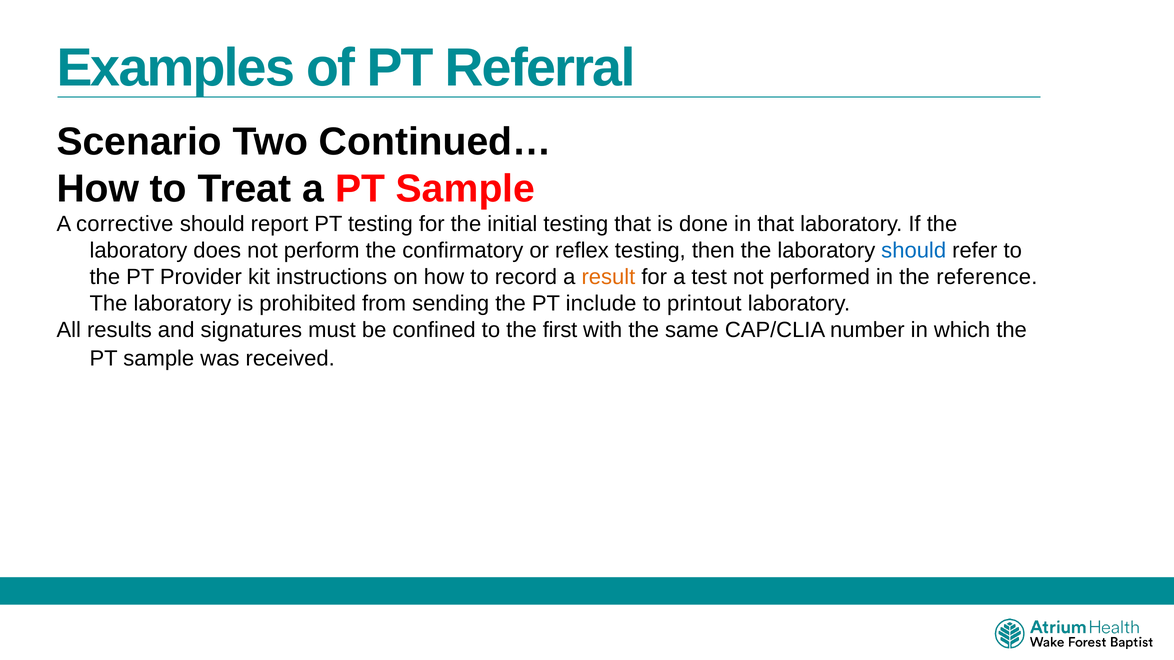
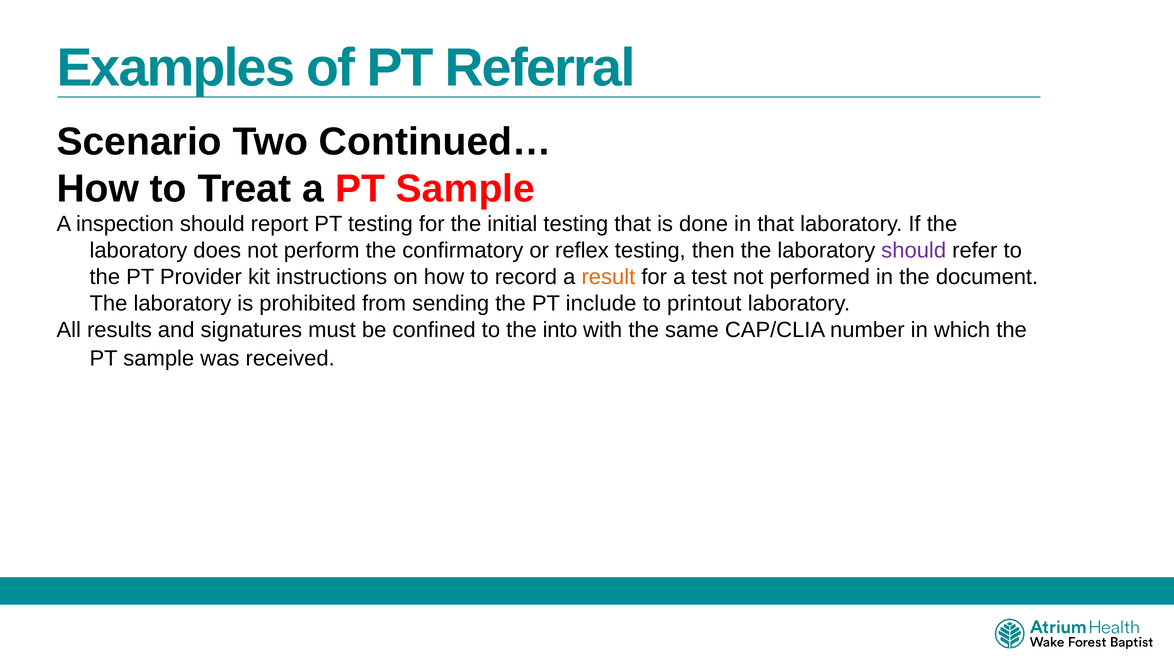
corrective: corrective -> inspection (125, 224)
should colour: blue -> purple (914, 251)
reference: reference -> document (987, 277)
first: first -> into (560, 330)
